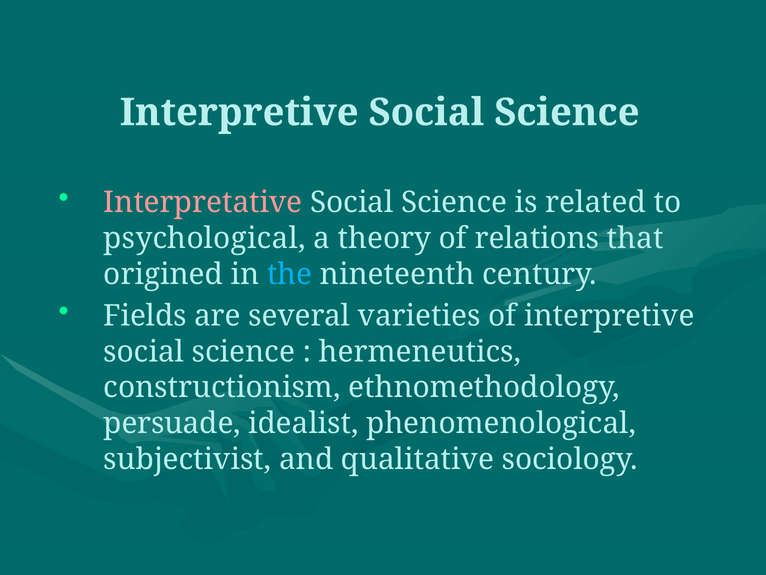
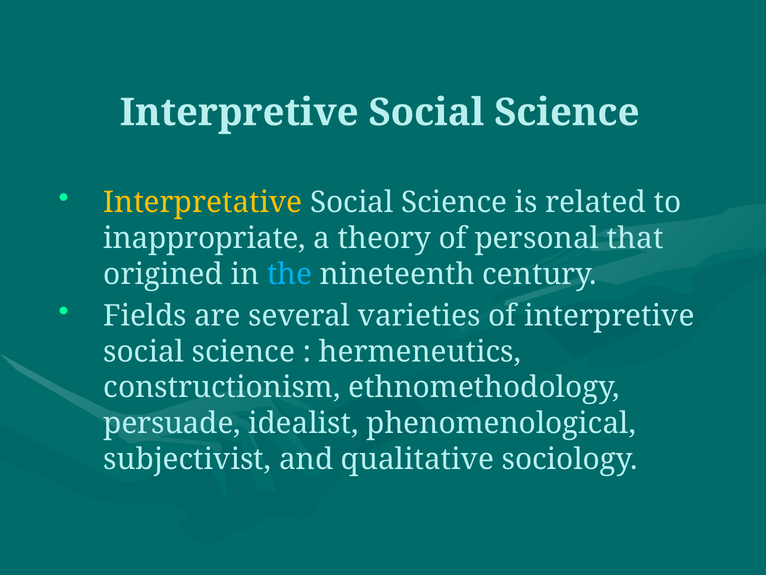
Interpretative colour: pink -> yellow (203, 202)
psychological: psychological -> inappropriate (205, 238)
relations: relations -> personal (537, 238)
